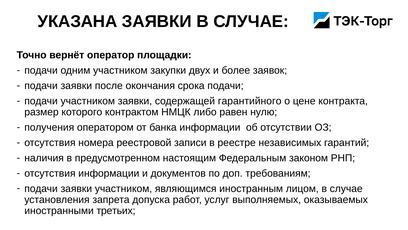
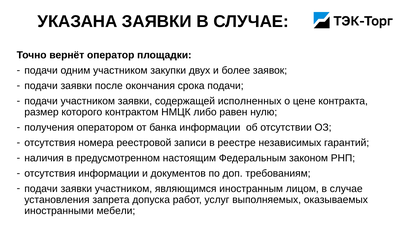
гарантийного: гарантийного -> исполненных (250, 101)
третьих: третьих -> мебели (116, 210)
